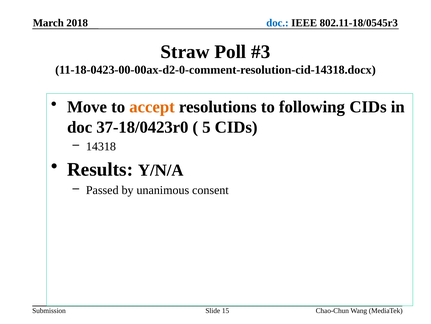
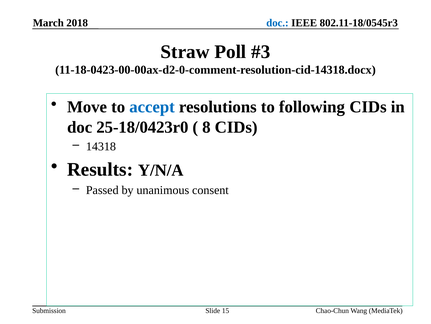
accept colour: orange -> blue (152, 107)
37-18/0423r0: 37-18/0423r0 -> 25-18/0423r0 (142, 127)
5: 5 -> 8 (206, 127)
